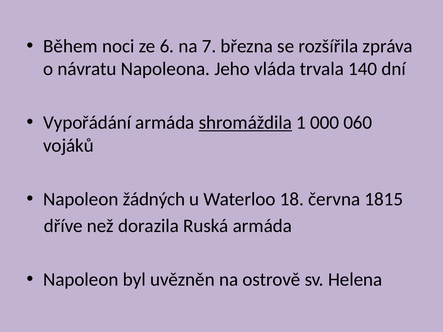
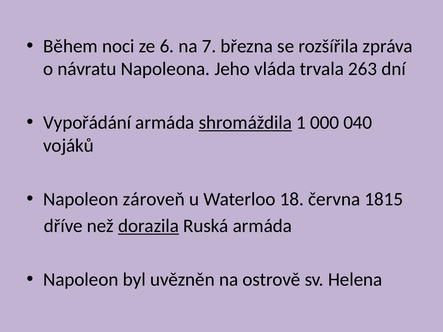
140: 140 -> 263 (363, 69)
060: 060 -> 040 (358, 123)
žádných: žádných -> zároveň (154, 199)
dorazila underline: none -> present (149, 226)
